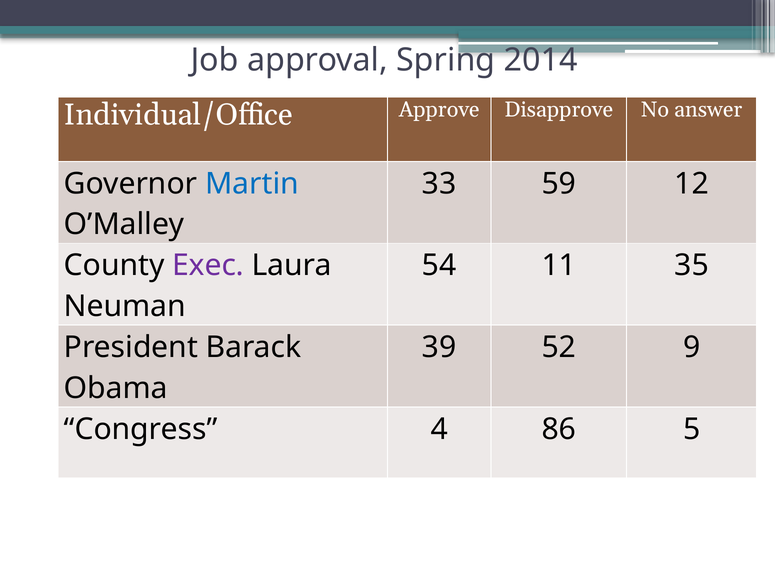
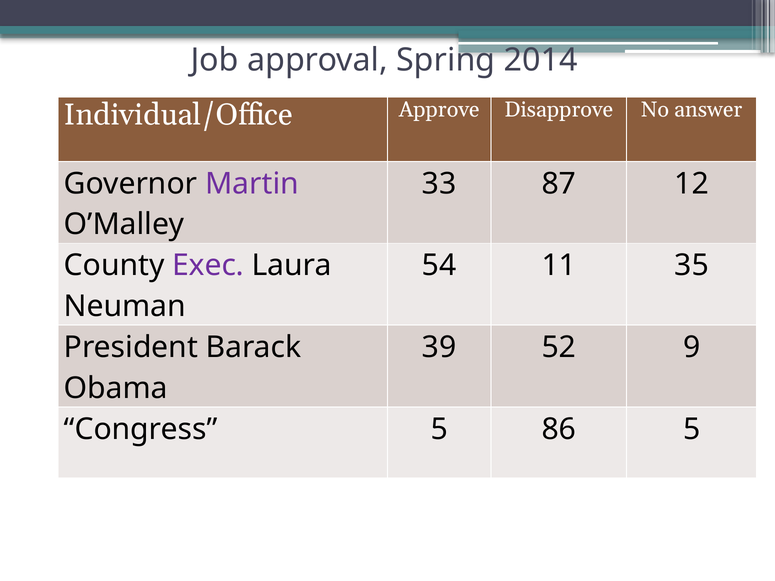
Martin colour: blue -> purple (252, 184)
59: 59 -> 87 (559, 184)
Congress 4: 4 -> 5 (439, 429)
